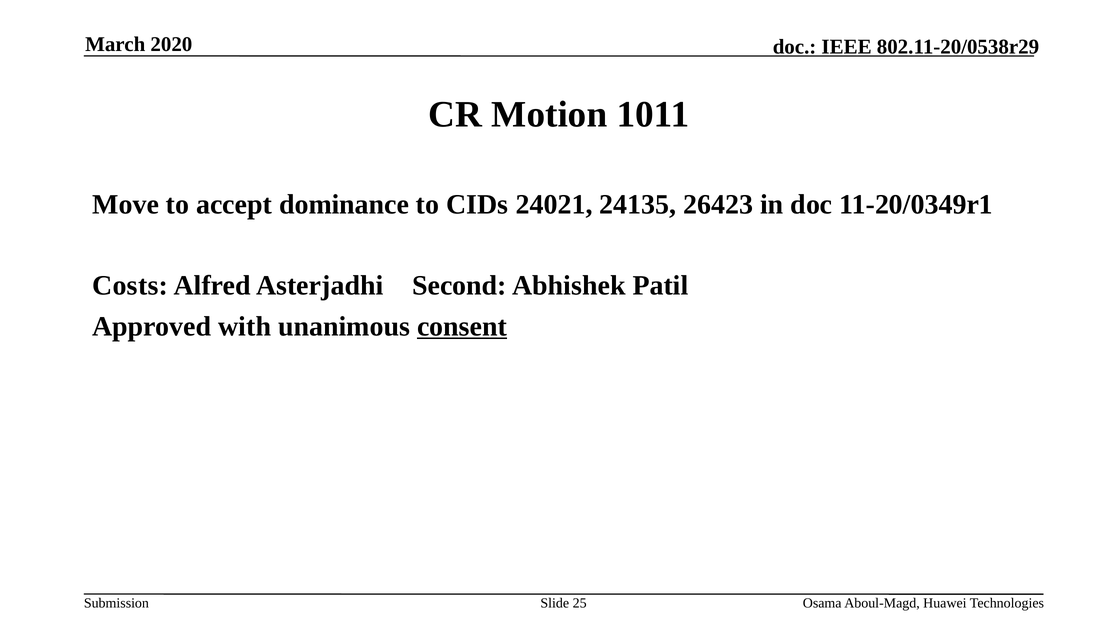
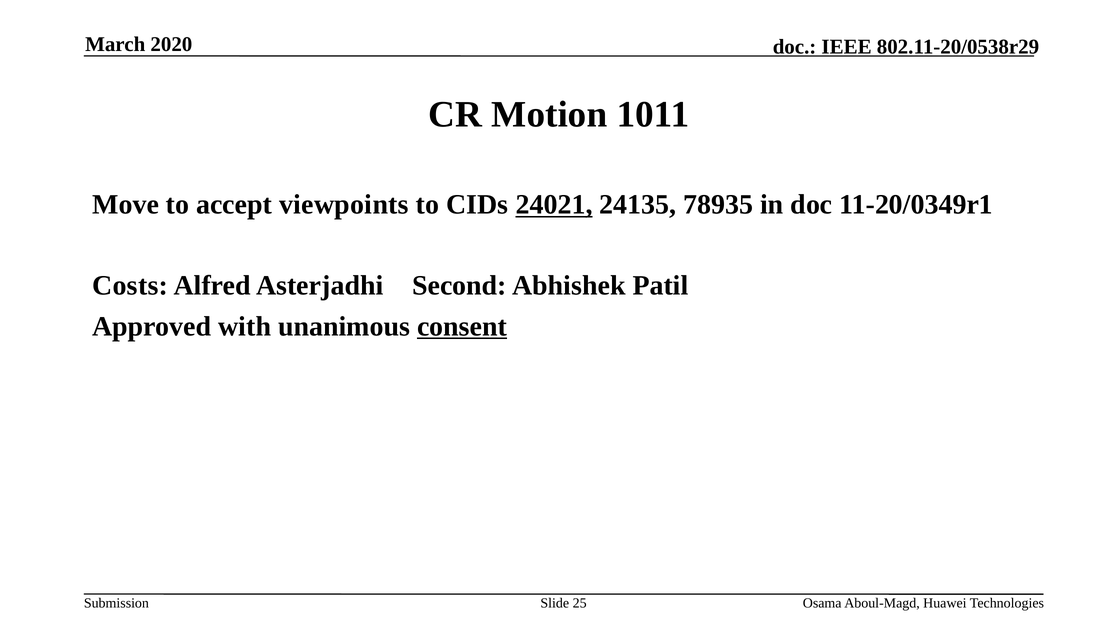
dominance: dominance -> viewpoints (344, 205)
24021 underline: none -> present (554, 205)
26423: 26423 -> 78935 (718, 205)
